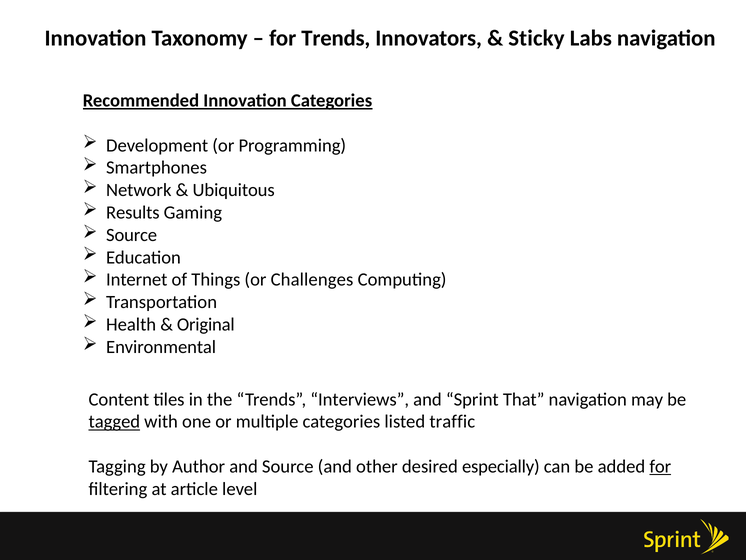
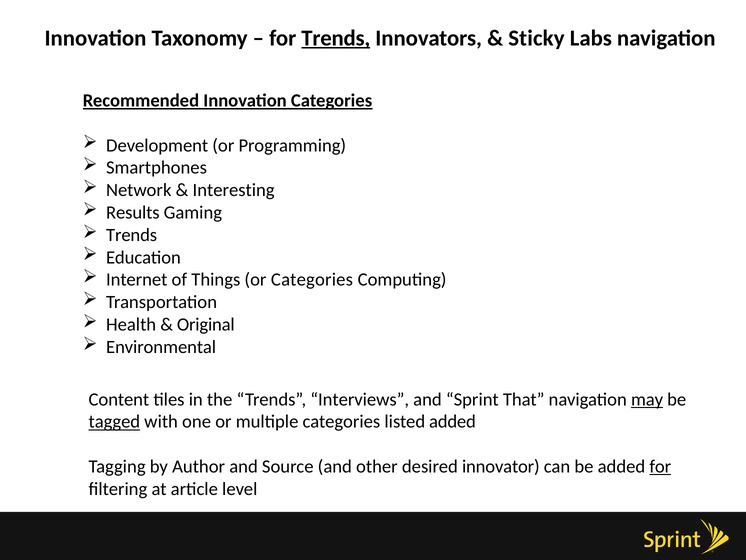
Trends underline: none -> present (336, 38)
Ubiquitous: Ubiquitous -> Interesting (234, 190)
Source: Source -> Trends (132, 235)
or Challenges: Challenges -> Categories (312, 280)
may underline: none -> present (647, 399)
listed traffic: traffic -> added (452, 421)
especially: especially -> innovator (501, 466)
